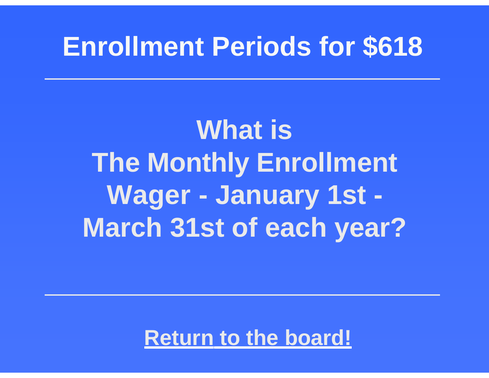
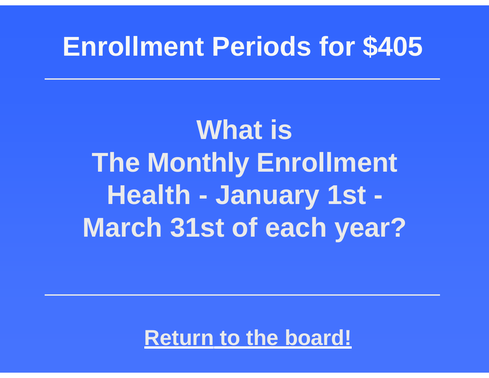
$618: $618 -> $405 (393, 47)
Wager: Wager -> Health (149, 195)
